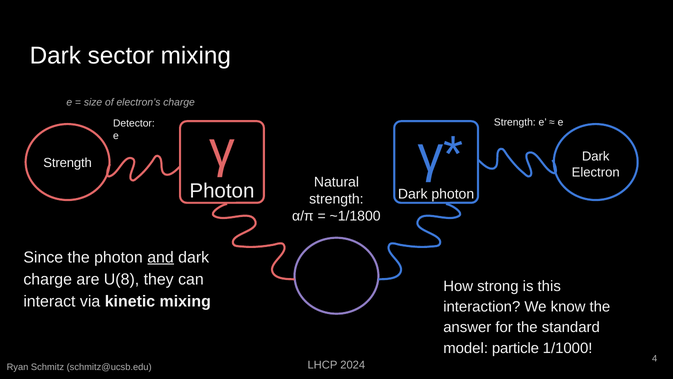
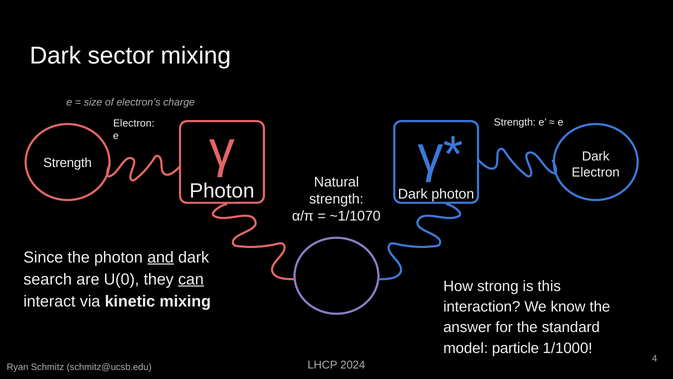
Detector: Detector -> Electron (134, 123)
~1/1800: ~1/1800 -> ~1/1070 (355, 216)
charge: charge -> search (48, 279)
U(8: U(8 -> U(0 (122, 279)
can underline: none -> present (191, 279)
